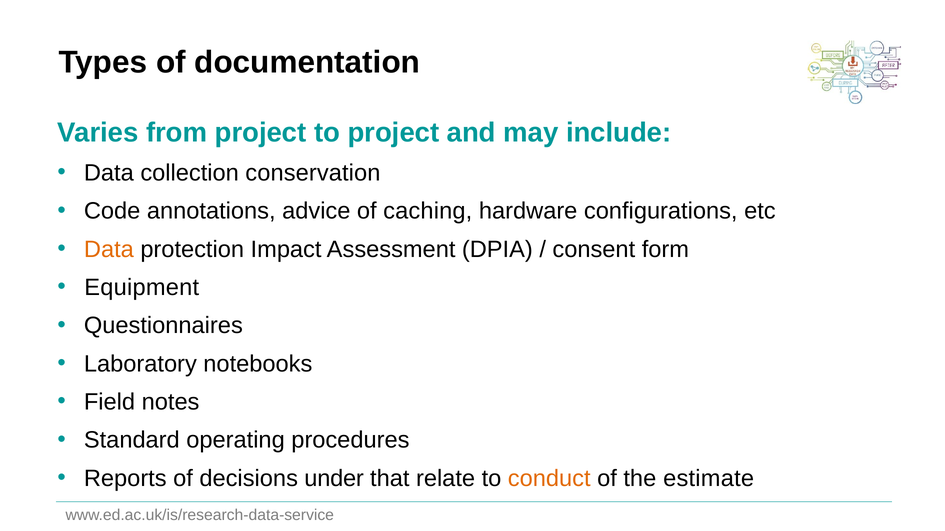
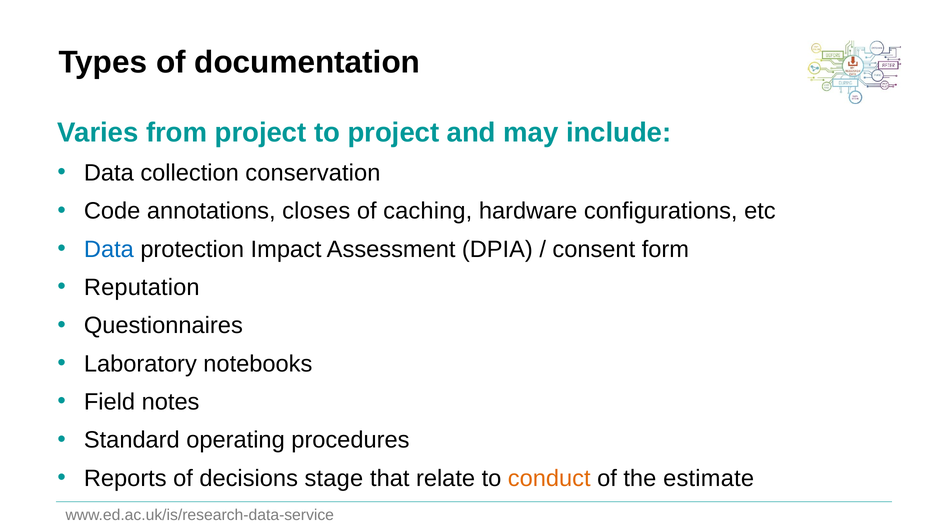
advice: advice -> closes (316, 211)
Data colour: orange -> blue (109, 250)
Equipment: Equipment -> Reputation (142, 288)
under: under -> stage (334, 479)
